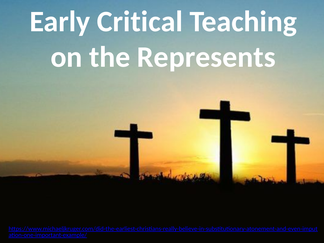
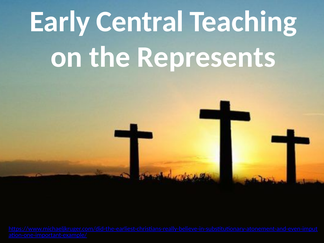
Critical: Critical -> Central (140, 21)
